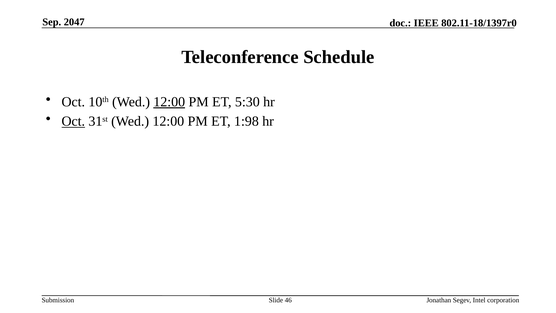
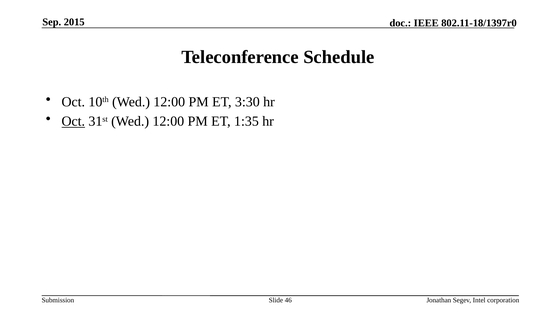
2047: 2047 -> 2015 (74, 22)
12:00 underline: present -> none (169, 102)
5:30: 5:30 -> 3:30 (247, 102)
1:98: 1:98 -> 1:35 (246, 121)
